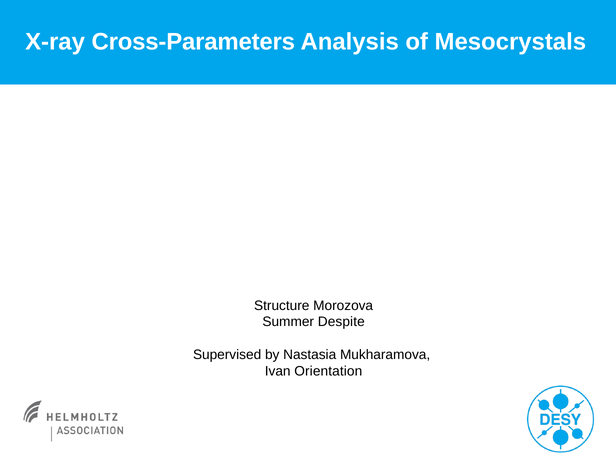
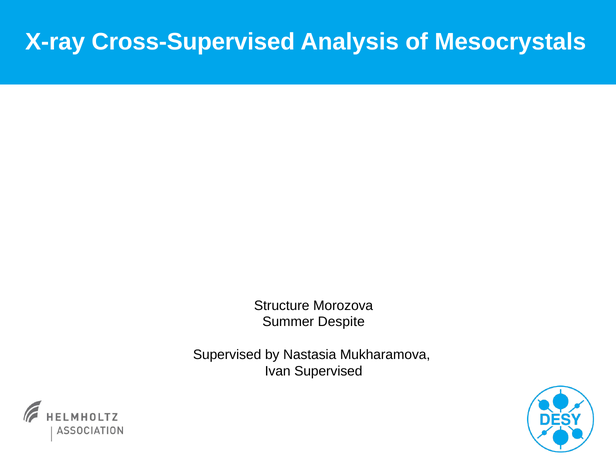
Cross-Parameters: Cross-Parameters -> Cross-Supervised (193, 42)
Ivan Orientation: Orientation -> Supervised (328, 371)
